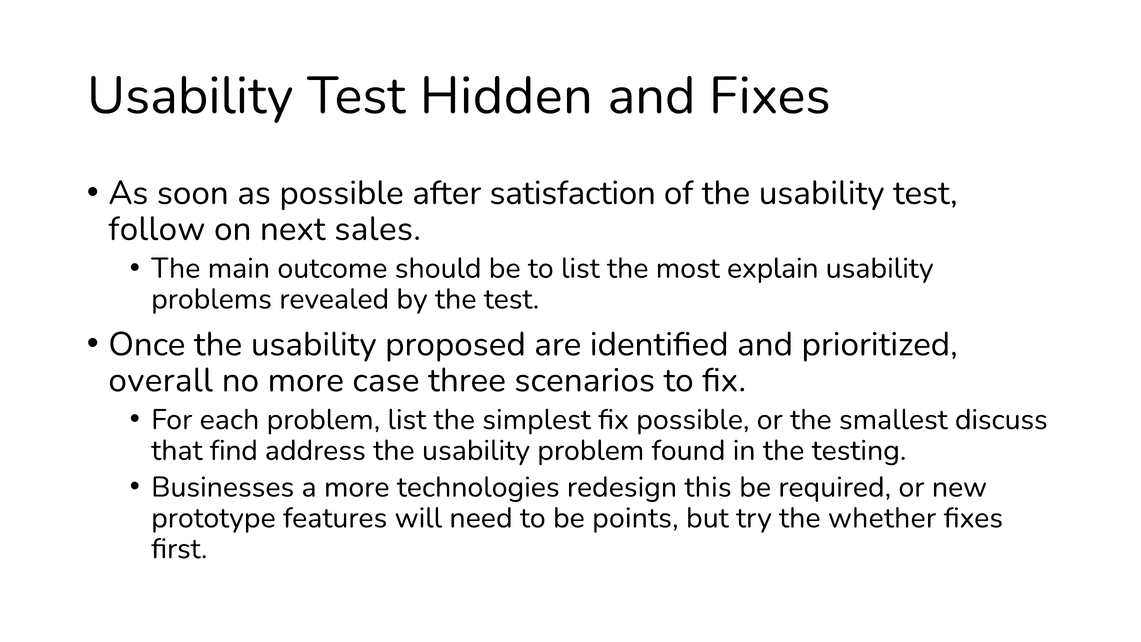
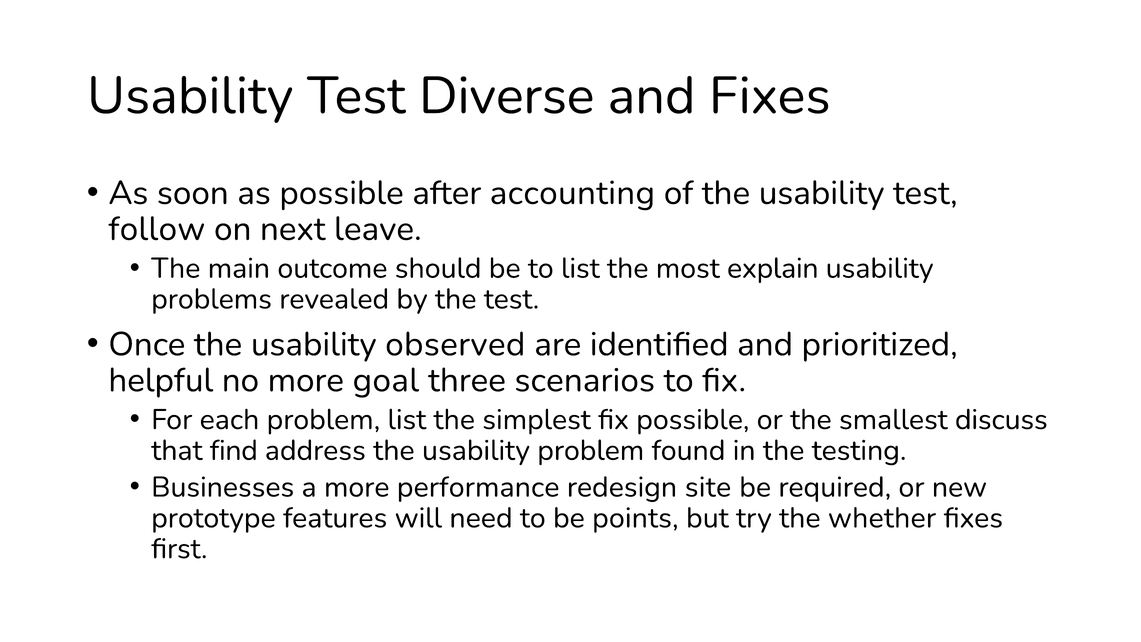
Hidden: Hidden -> Diverse (507, 96)
satisfaction: satisfaction -> accounting (572, 193)
sales: sales -> leave (378, 229)
proposed: proposed -> observed (455, 344)
overall: overall -> helpful (161, 380)
case: case -> goal (386, 380)
technologies: technologies -> performance (478, 487)
this: this -> site (708, 487)
